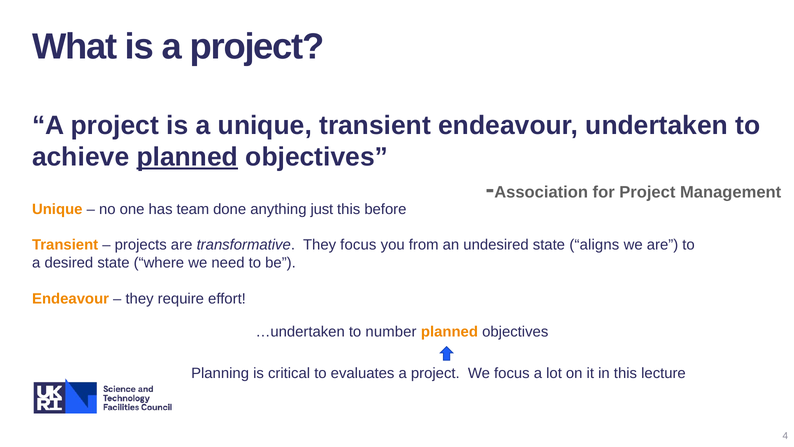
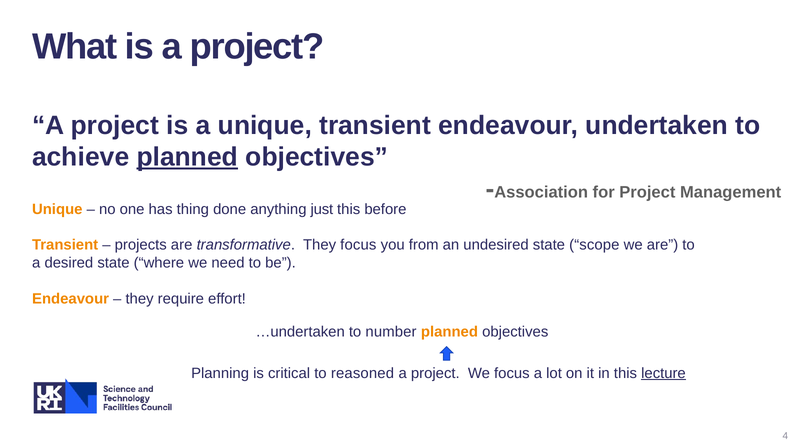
team: team -> thing (193, 209)
aligns: aligns -> scope (594, 245)
evaluates: evaluates -> reasoned (362, 373)
lecture underline: none -> present (663, 373)
